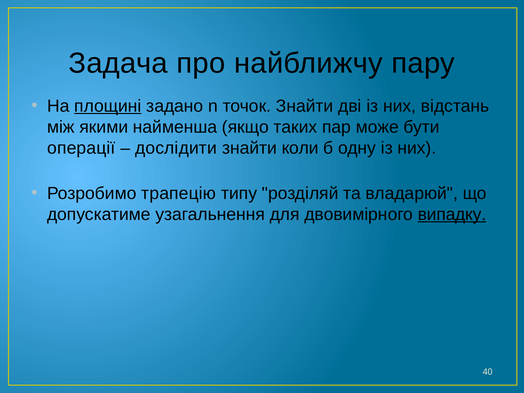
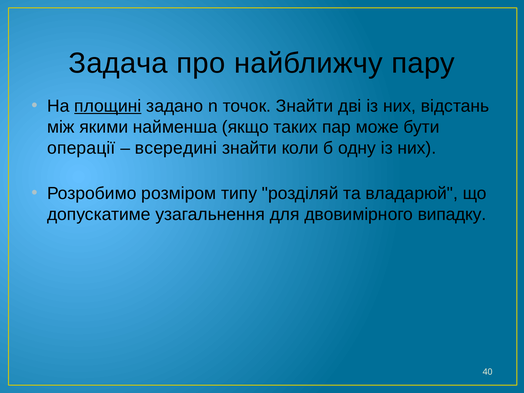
дослідити: дослідити -> всередині (176, 148)
трапецію: трапецію -> розміром (179, 193)
випадку underline: present -> none (452, 214)
